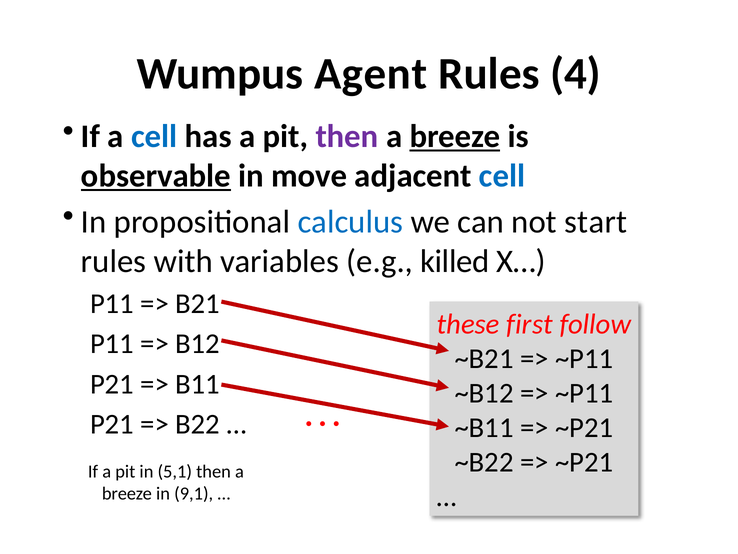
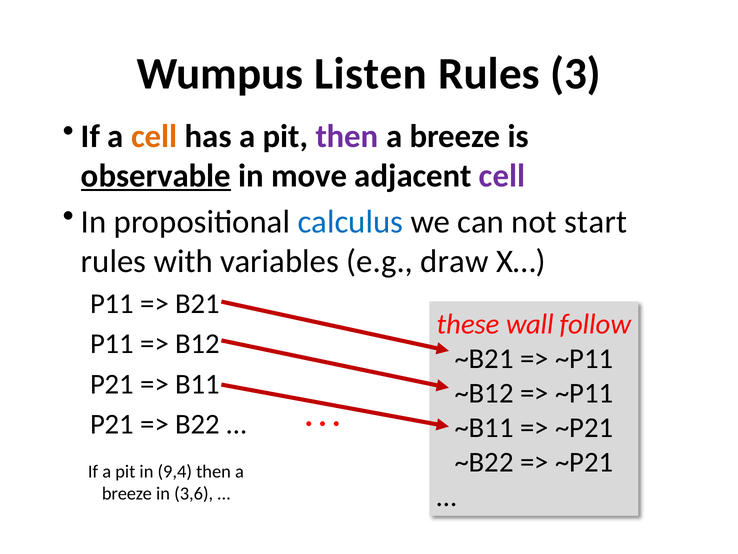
Agent: Agent -> Listen (371, 74)
4: 4 -> 3 (575, 74)
cell colour: blue -> orange (154, 136)
breeze underline: present -> none (455, 136)
cell colour: blue -> purple (502, 176)
killed: killed -> draw (455, 261)
first: first -> wall (530, 324)
5,1: 5,1 -> 9,4 (175, 471)
9,1: 9,1 -> 3,6 (194, 493)
